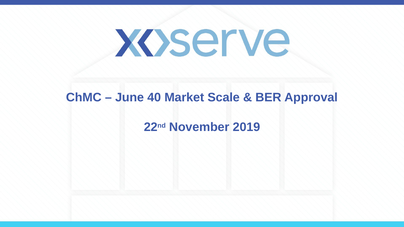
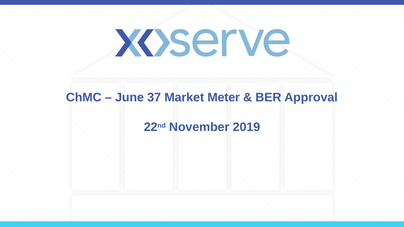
40: 40 -> 37 (154, 98)
Scale: Scale -> Meter (224, 98)
